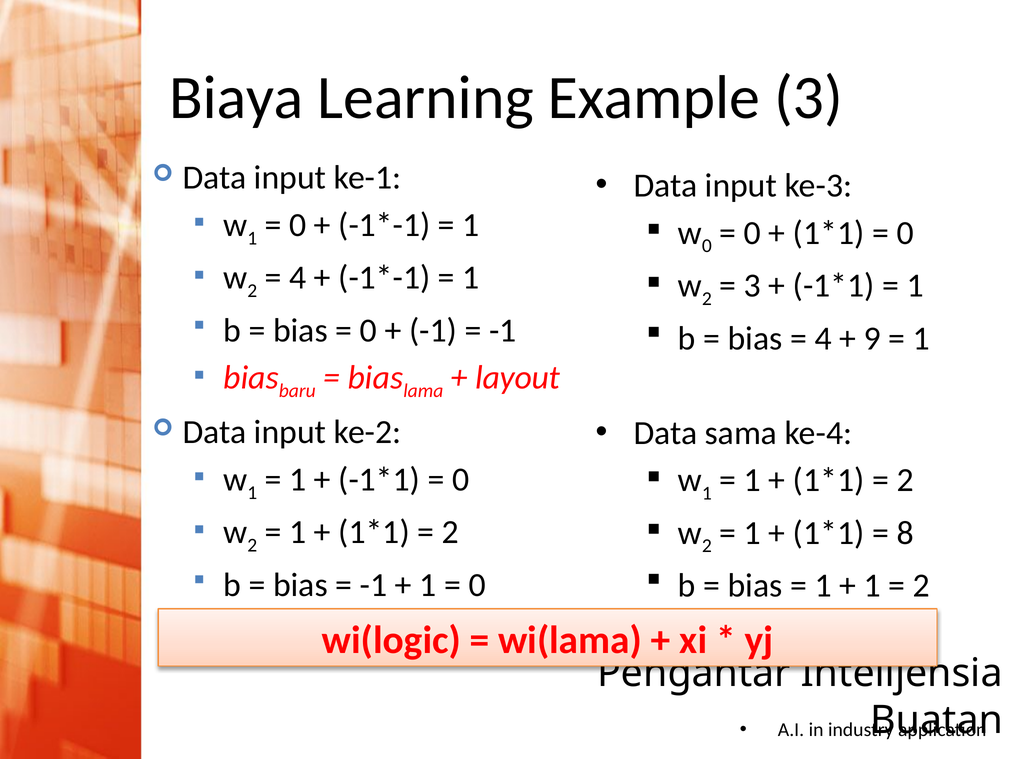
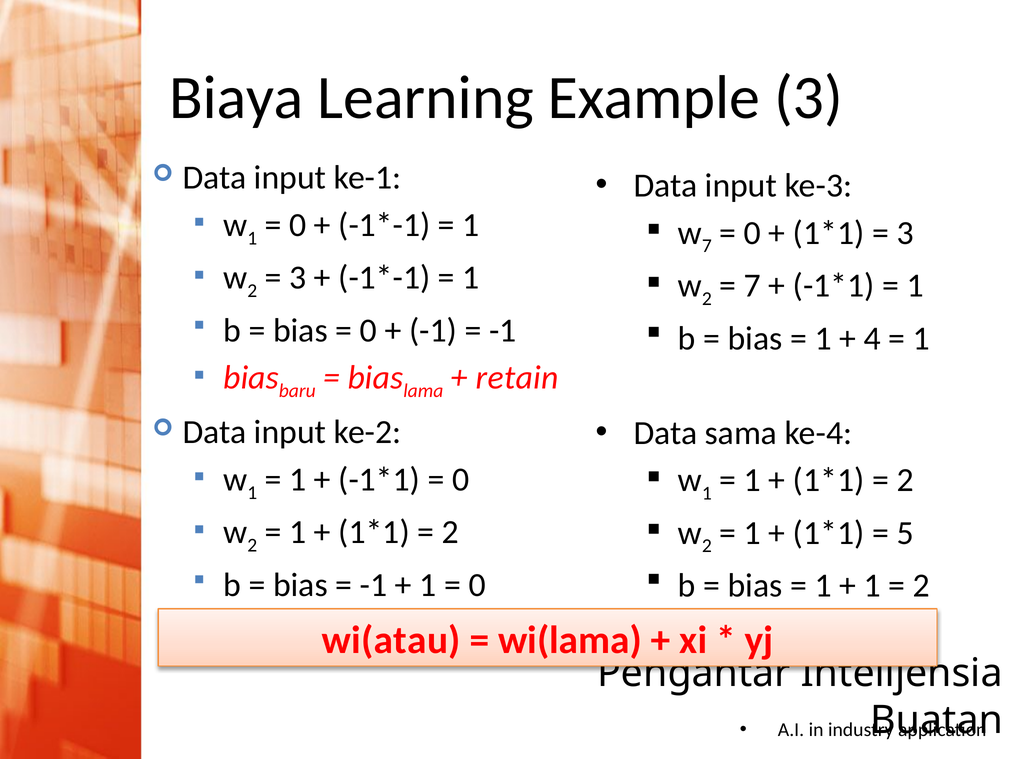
0: 0 -> 7 (707, 246)
0: 0 -> 3 (905, 233)
4: 4 -> 3 (298, 278)
3: 3 -> 7 (752, 286)
4: 4 -> 1 (823, 339)
9: 9 -> 4 (872, 339)
layout: layout -> retain (517, 378)
8: 8 -> 5 (905, 533)
wi(logic: wi(logic -> wi(atau (391, 641)
